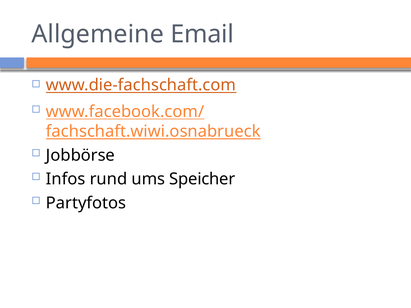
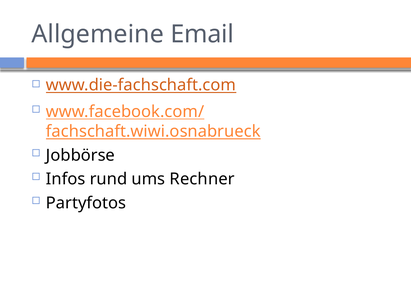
Speicher: Speicher -> Rechner (202, 179)
